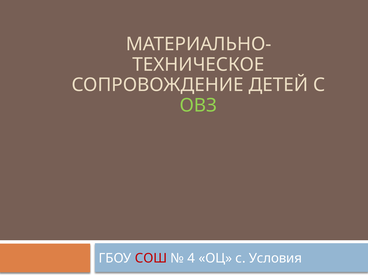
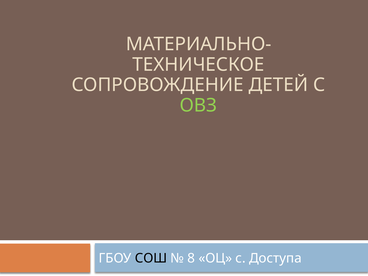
СОШ colour: red -> black (151, 258)
4: 4 -> 8 (191, 258)
Условия: Условия -> Доступа (275, 258)
